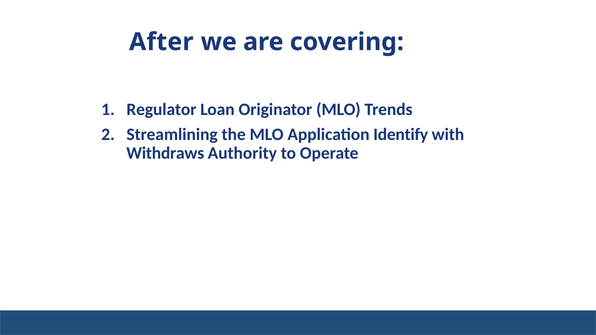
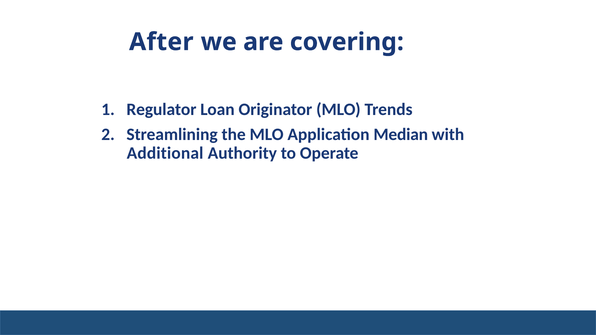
Identify: Identify -> Median (401, 135)
Withdraws: Withdraws -> Additional (165, 153)
